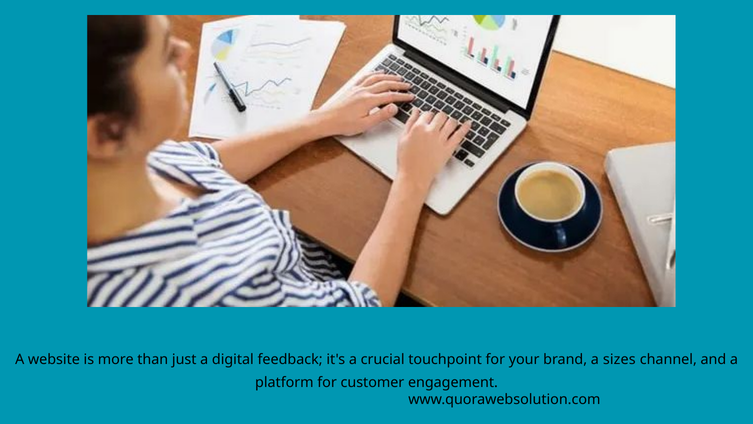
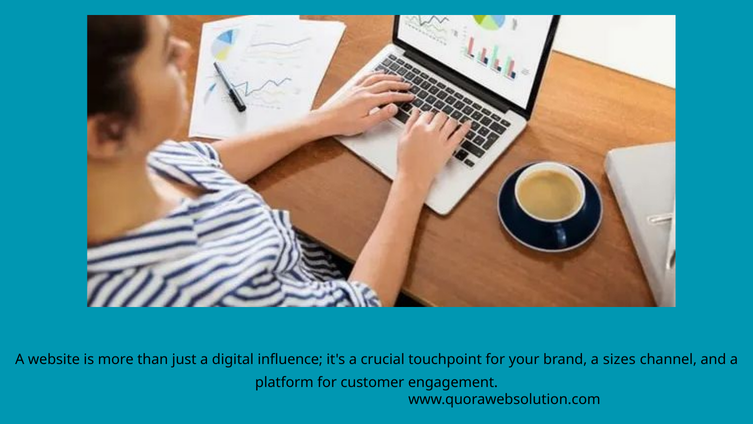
feedback: feedback -> influence (290, 359)
